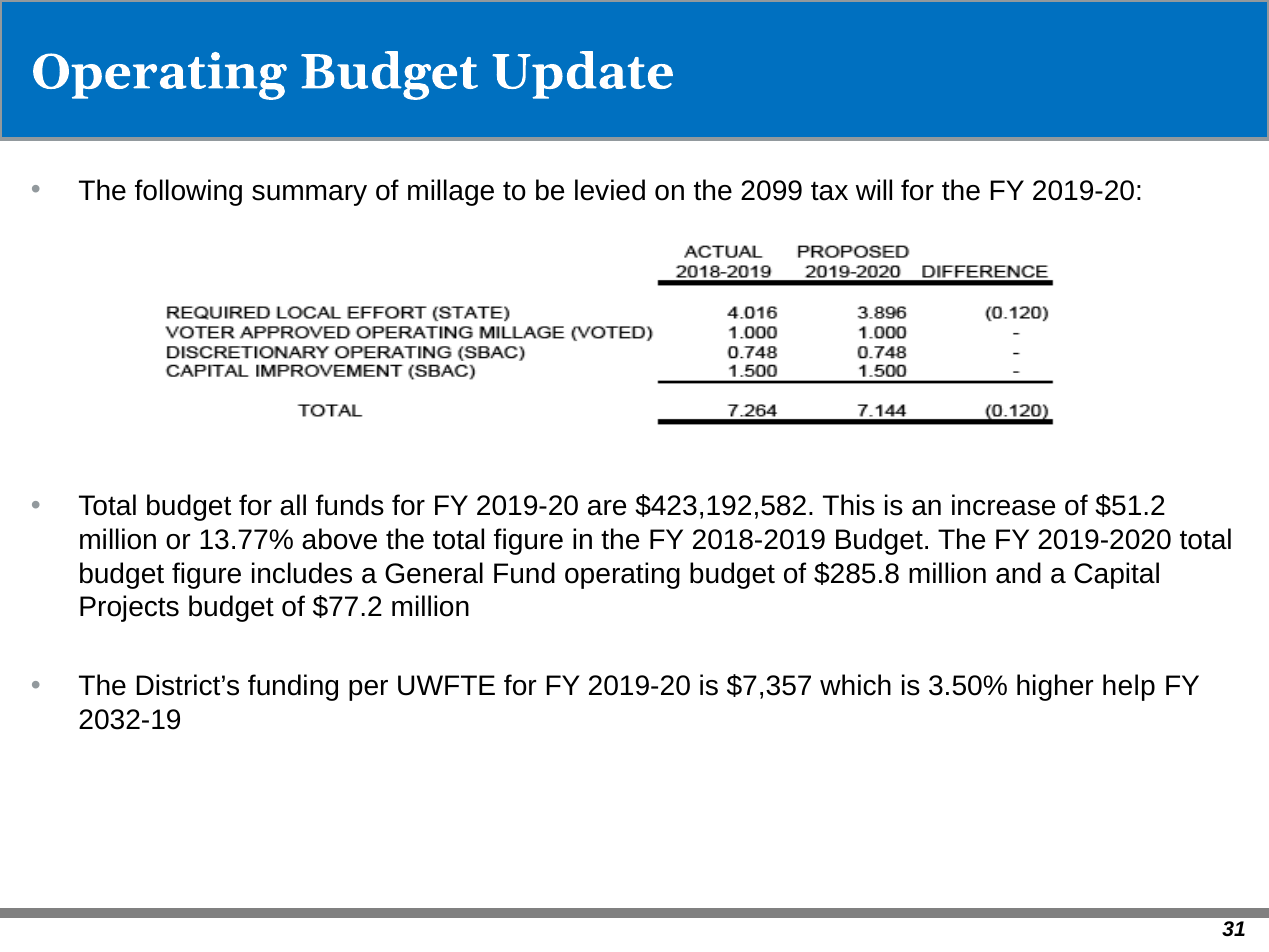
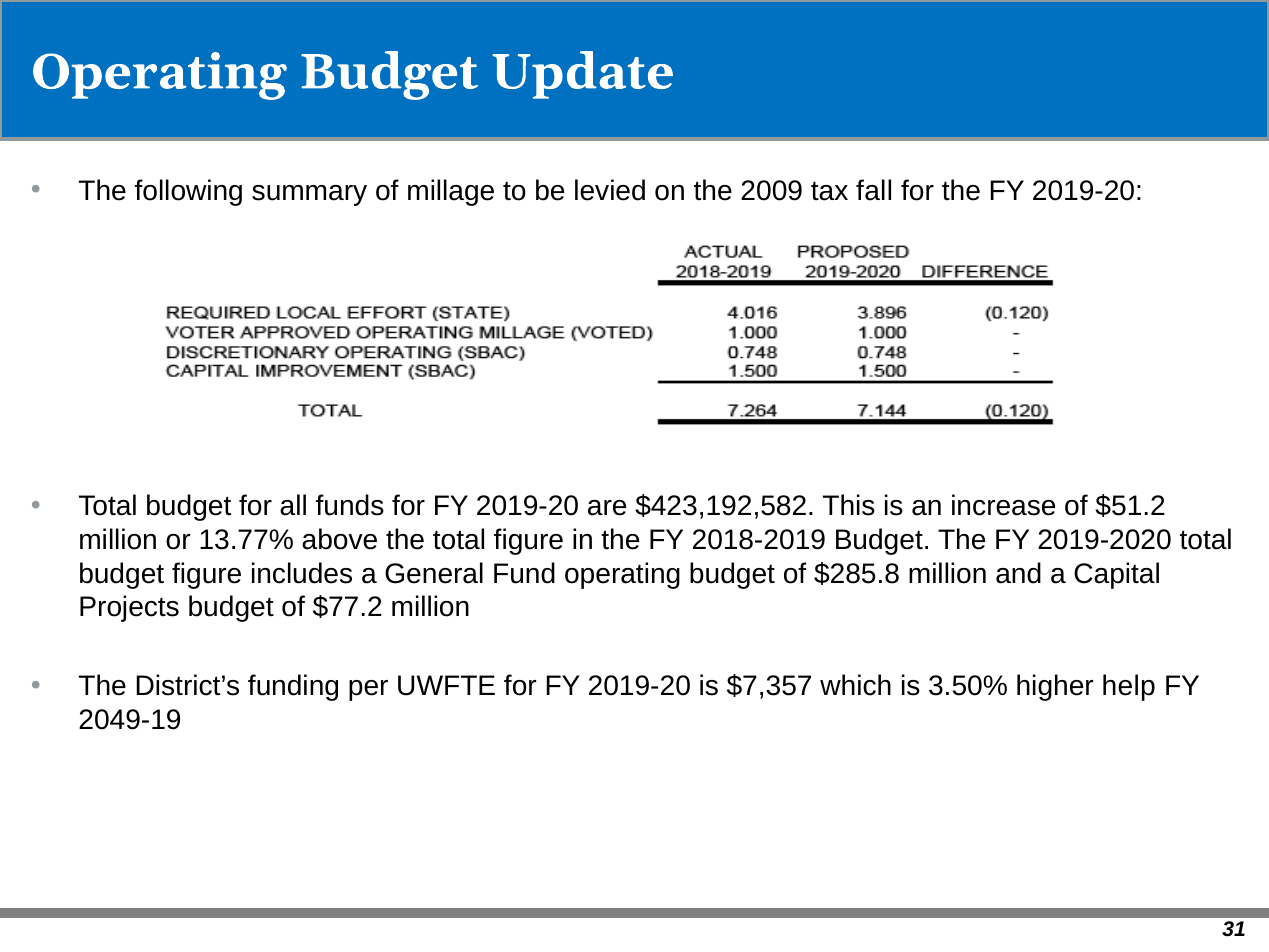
2099: 2099 -> 2009 (772, 191)
will: will -> fall (875, 191)
2032-19: 2032-19 -> 2049-19 (130, 720)
